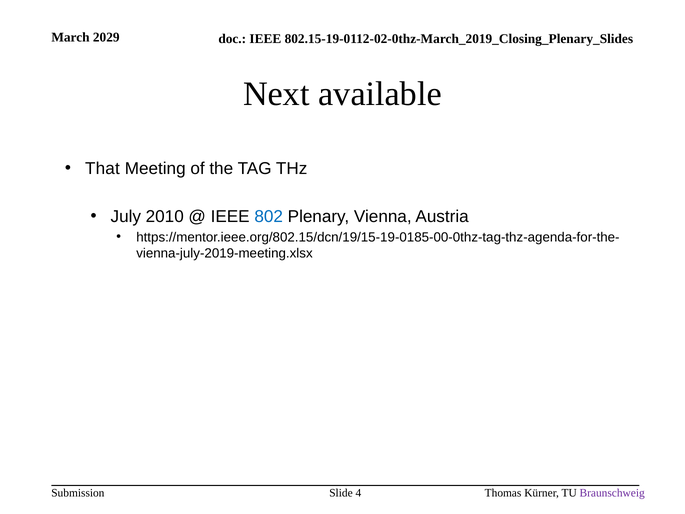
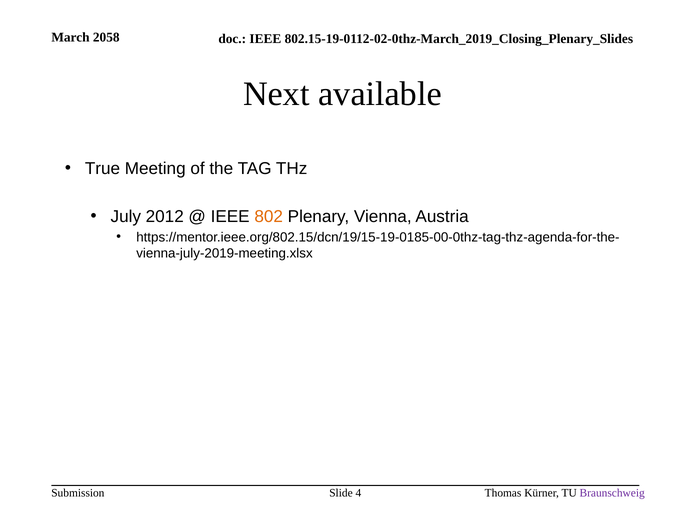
2029: 2029 -> 2058 (106, 37)
That: That -> True (102, 168)
2010: 2010 -> 2012 (165, 216)
802 colour: blue -> orange (269, 216)
